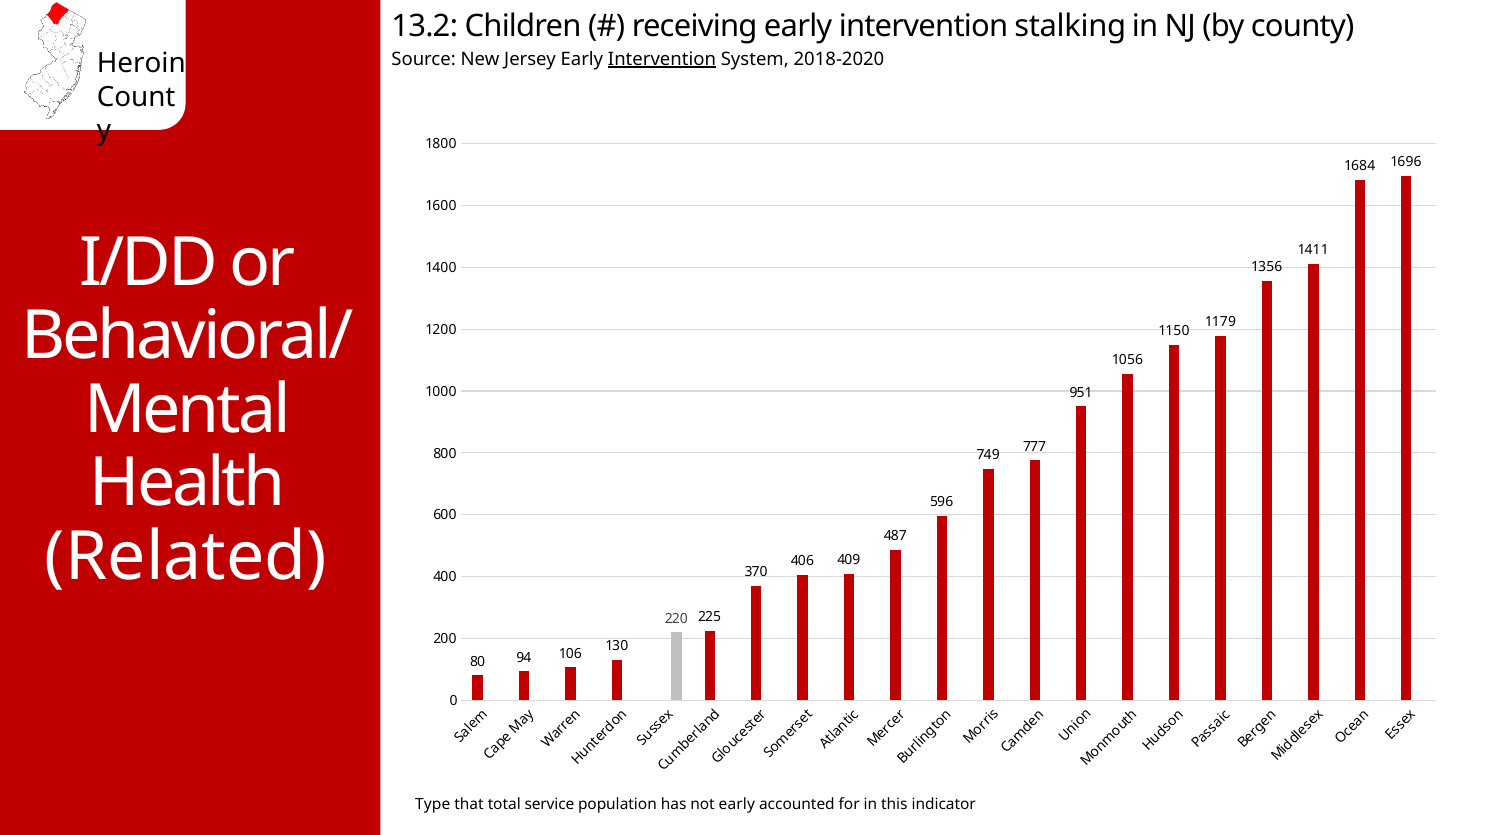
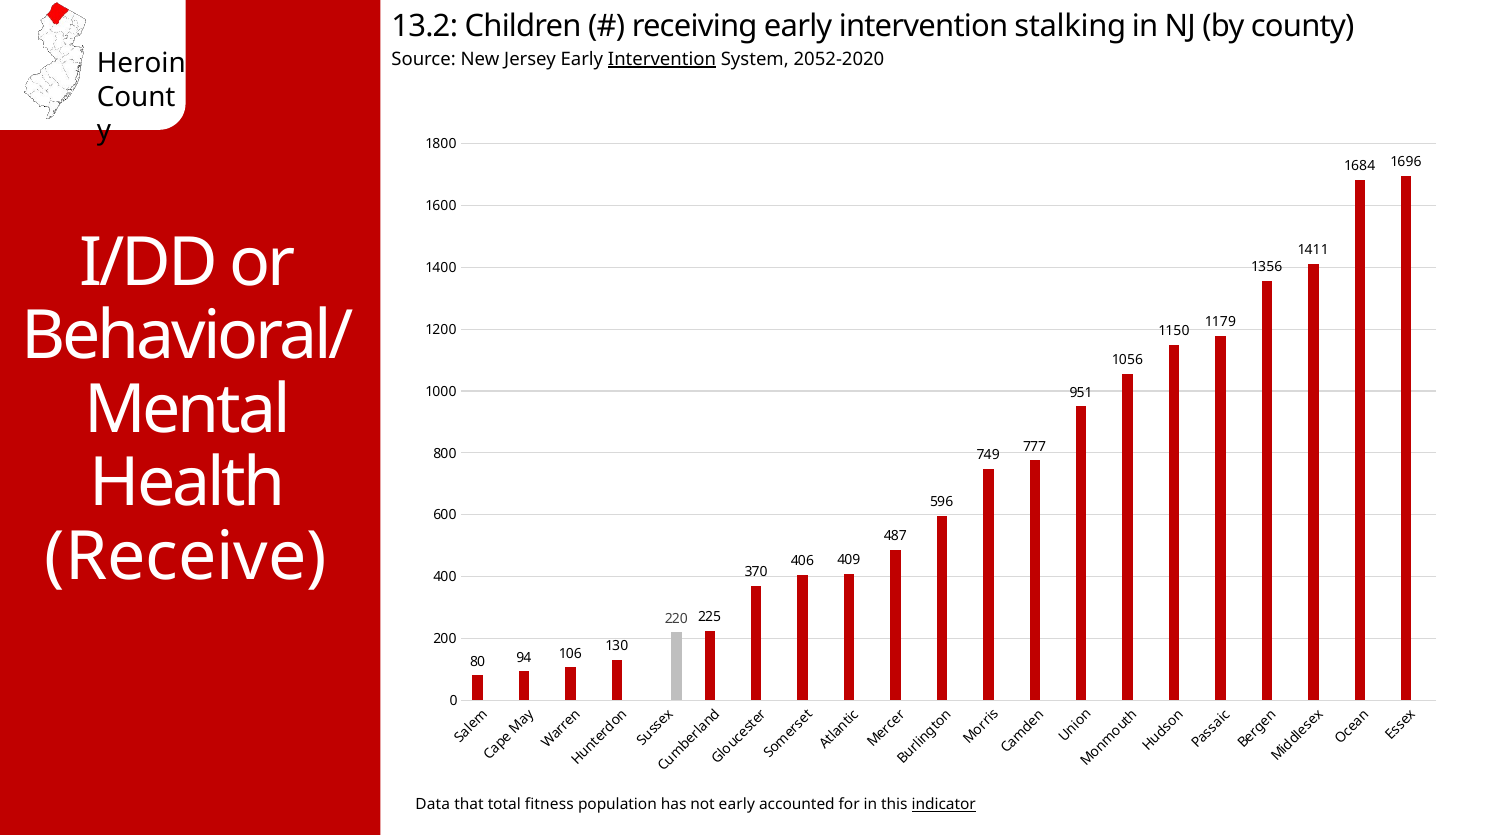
2018-2020: 2018-2020 -> 2052-2020 (839, 59)
Related: Related -> Receive (186, 557)
Type: Type -> Data (433, 805)
service: service -> fitness (549, 805)
indicator underline: none -> present (944, 805)
